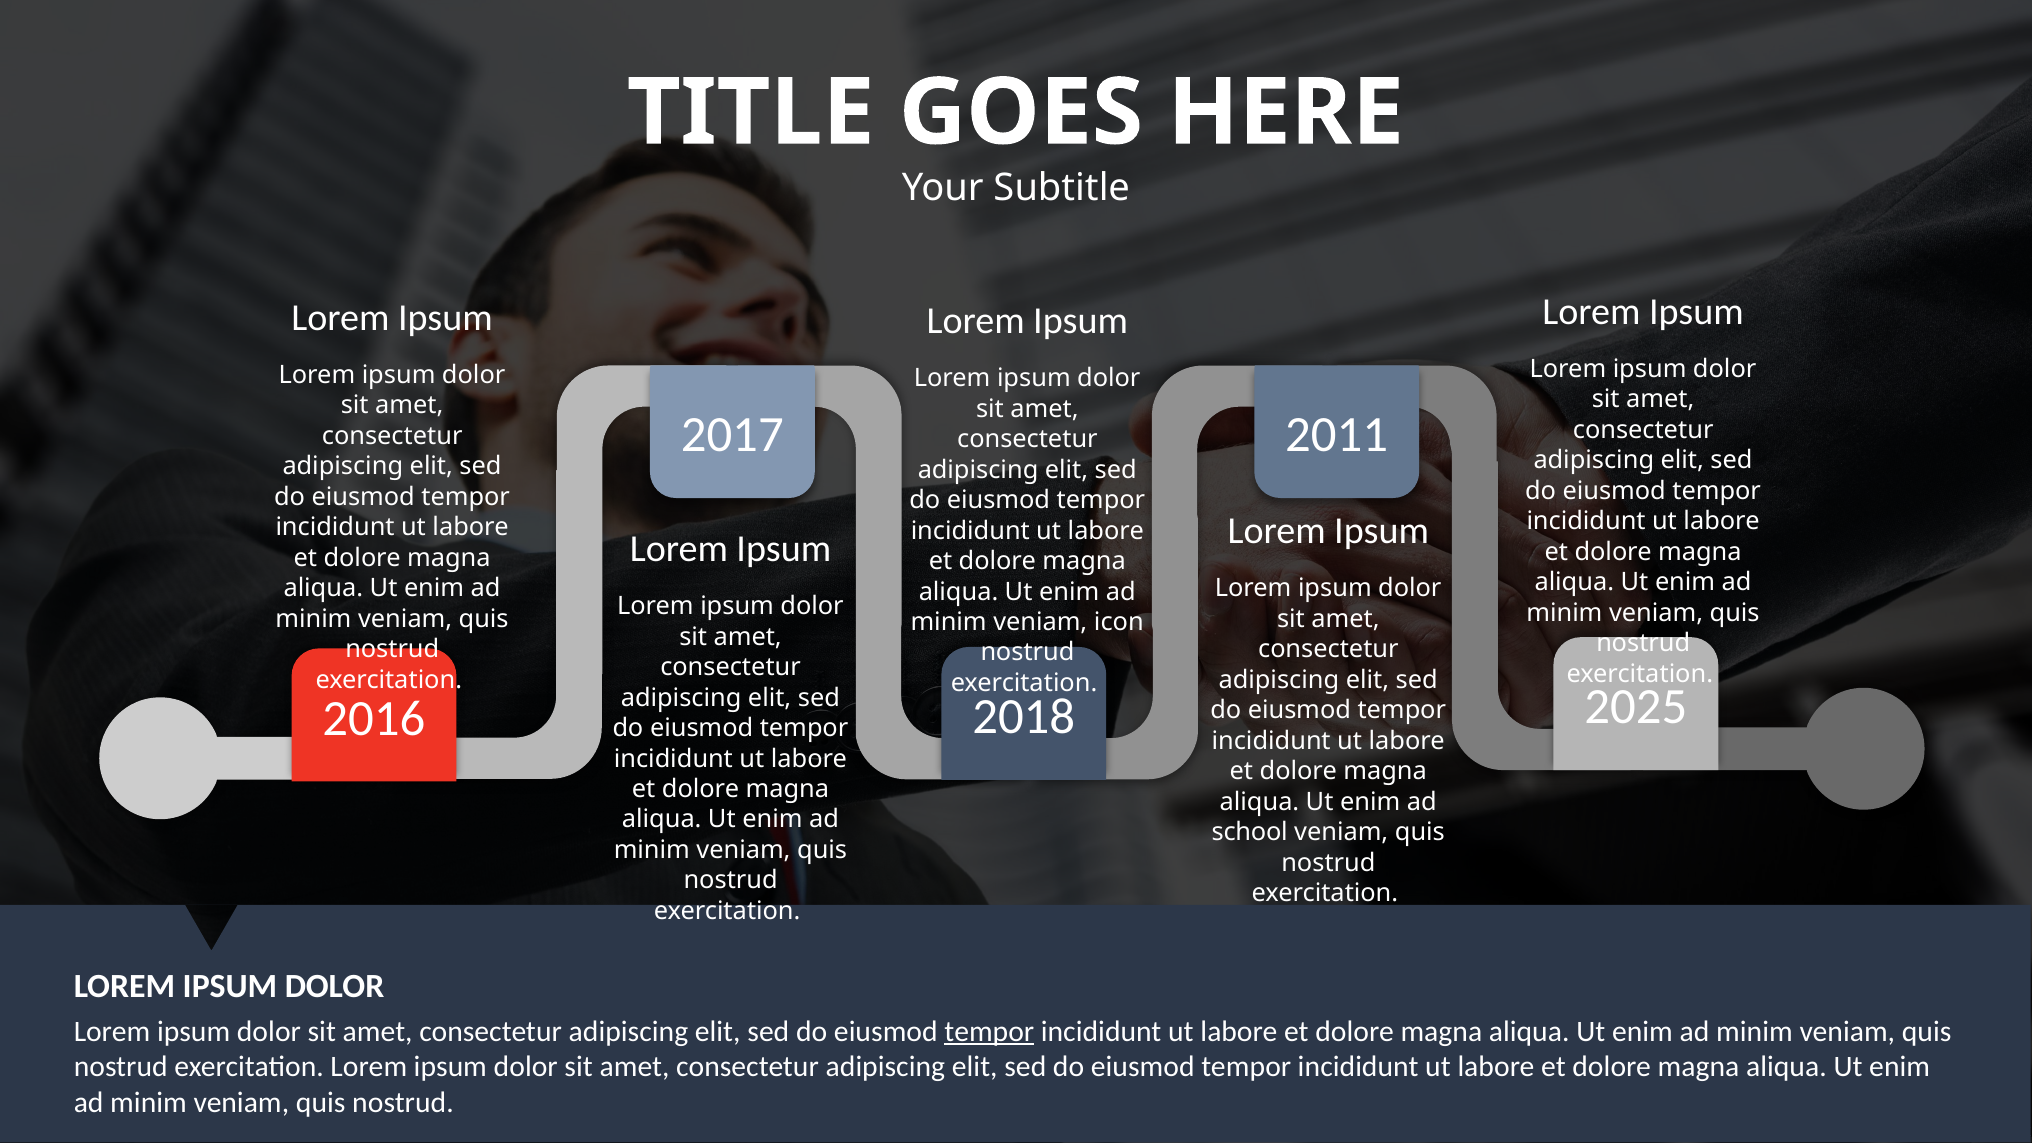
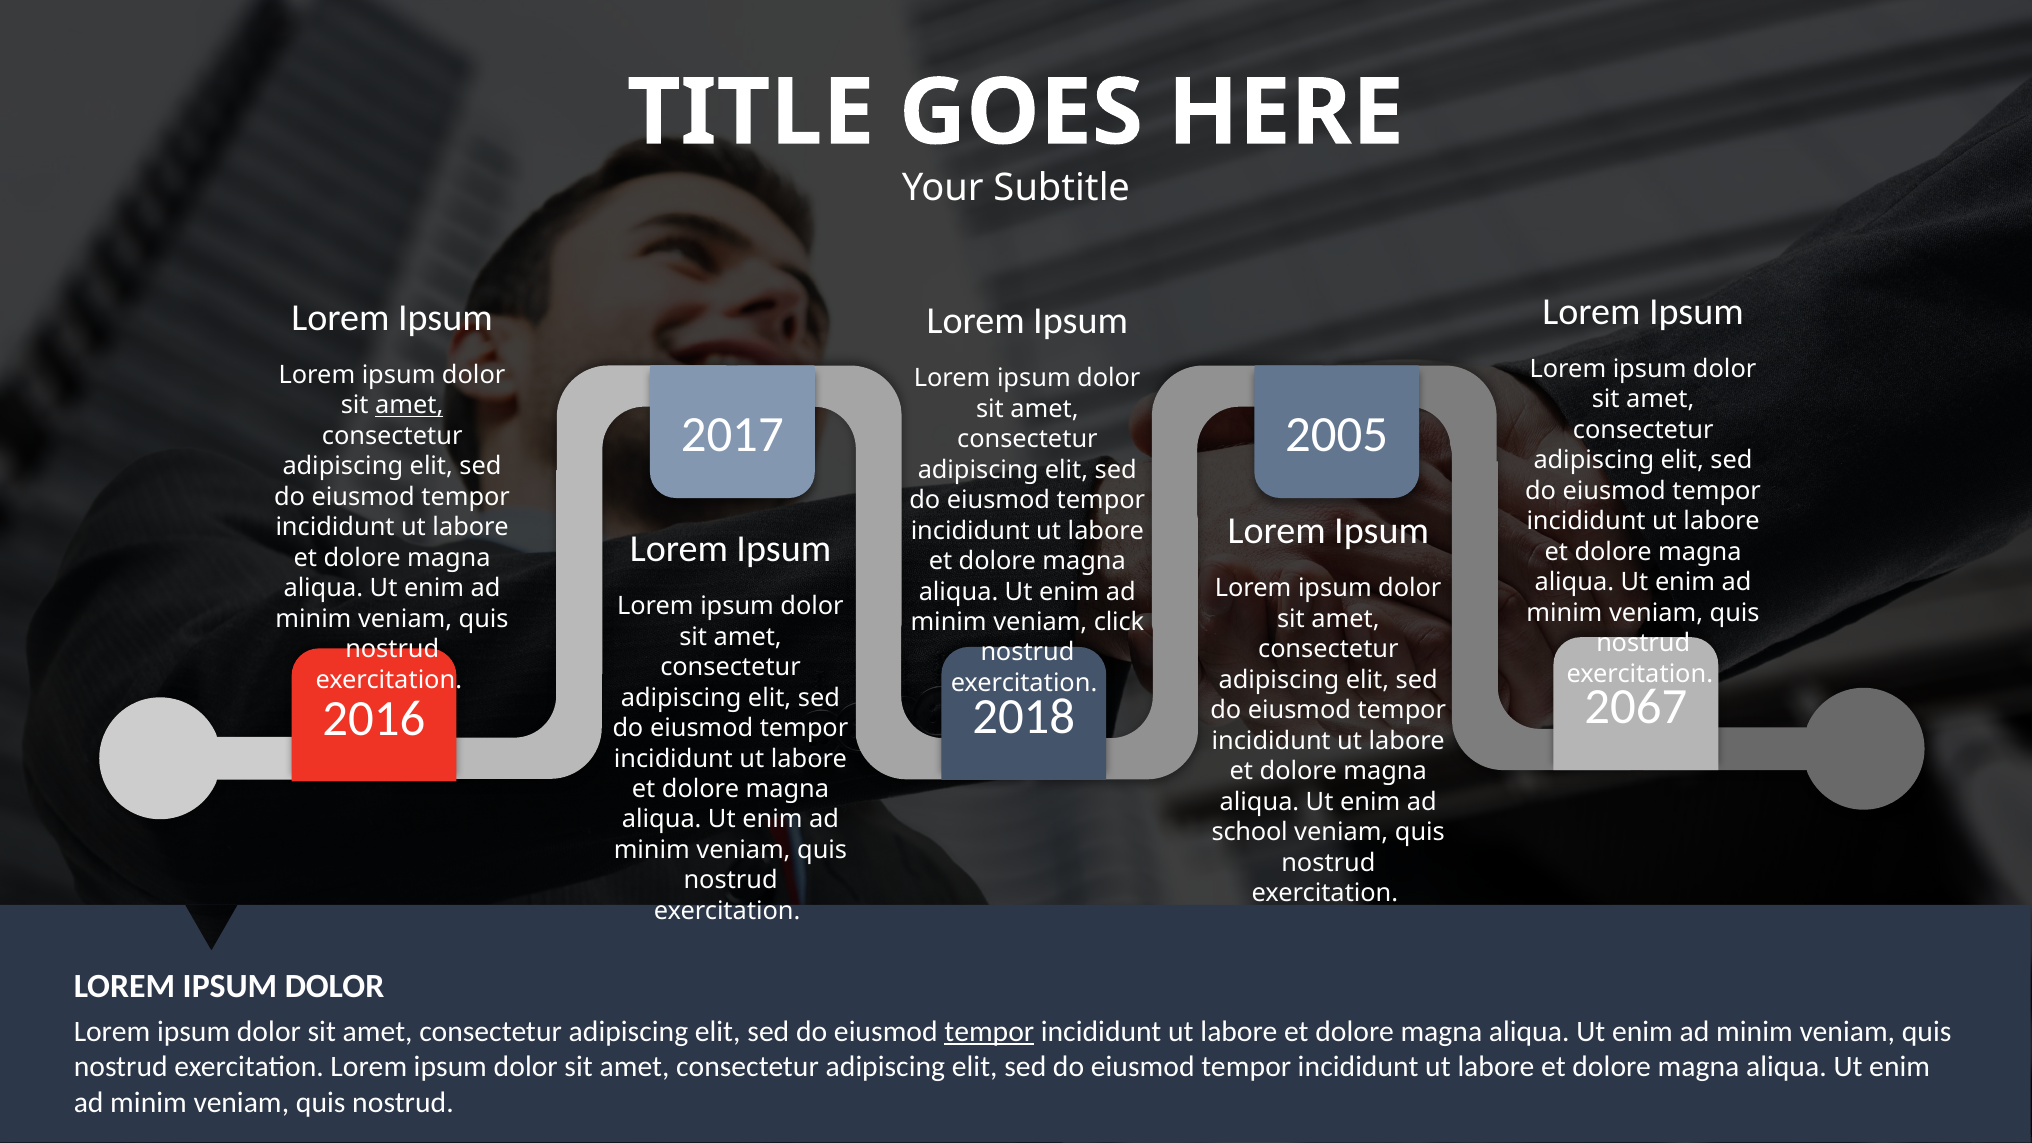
amet underline: none -> present (409, 405)
2011: 2011 -> 2005 (1337, 435)
icon: icon -> click (1119, 622)
2025: 2025 -> 2067 (1636, 707)
